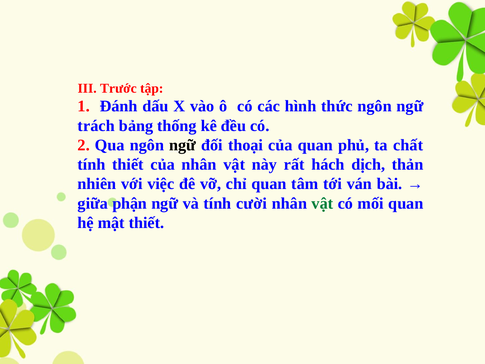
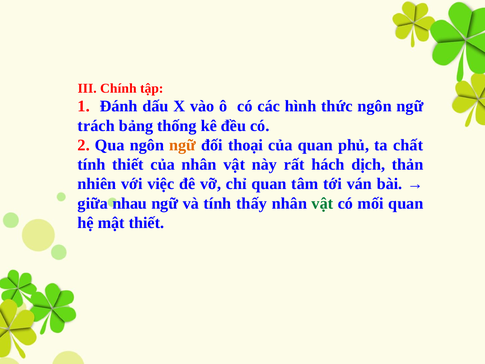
Trước: Trước -> Chính (118, 88)
ngữ colour: black -> orange (183, 145)
phận: phận -> nhau (130, 203)
cười: cười -> thấy (252, 203)
